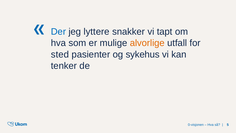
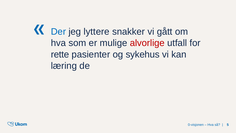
tapt: tapt -> gått (165, 32)
alvorlige colour: orange -> red (147, 43)
sted: sted -> rette (60, 54)
tenker: tenker -> læring (64, 66)
